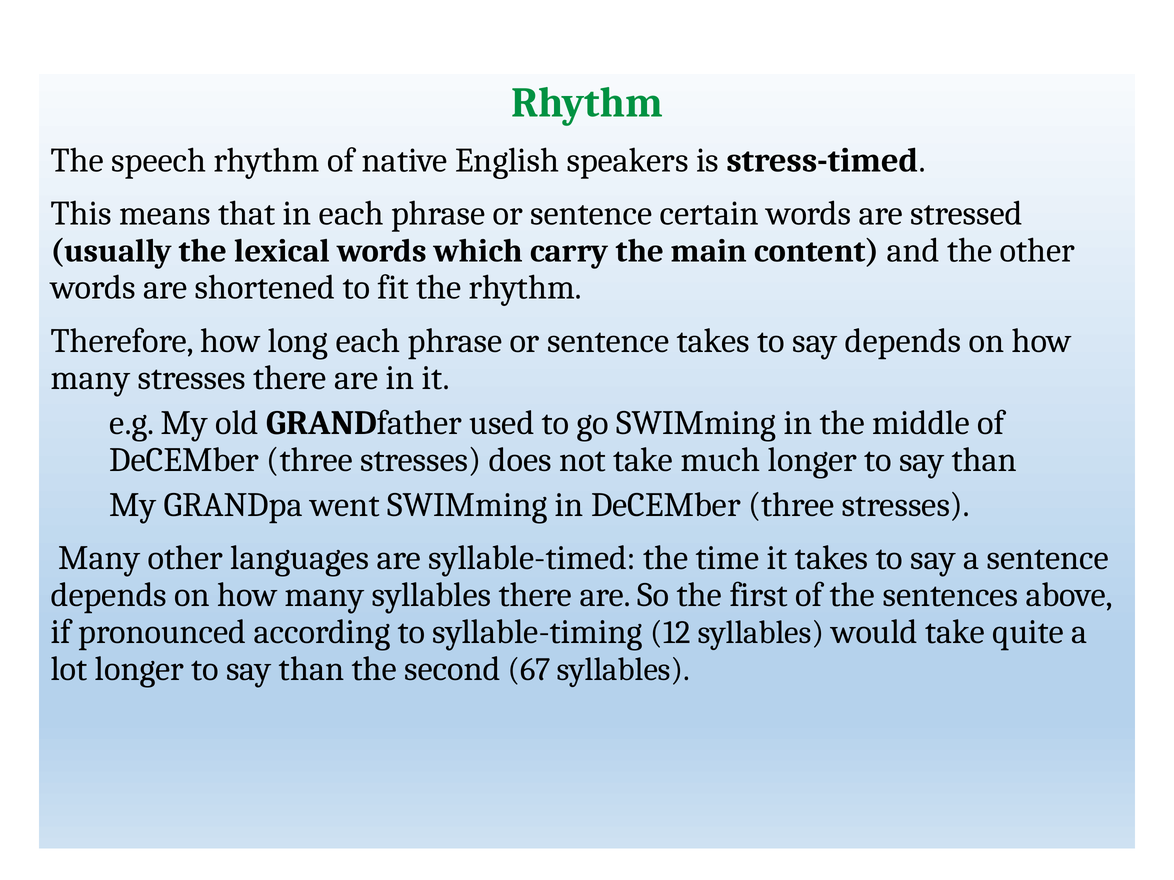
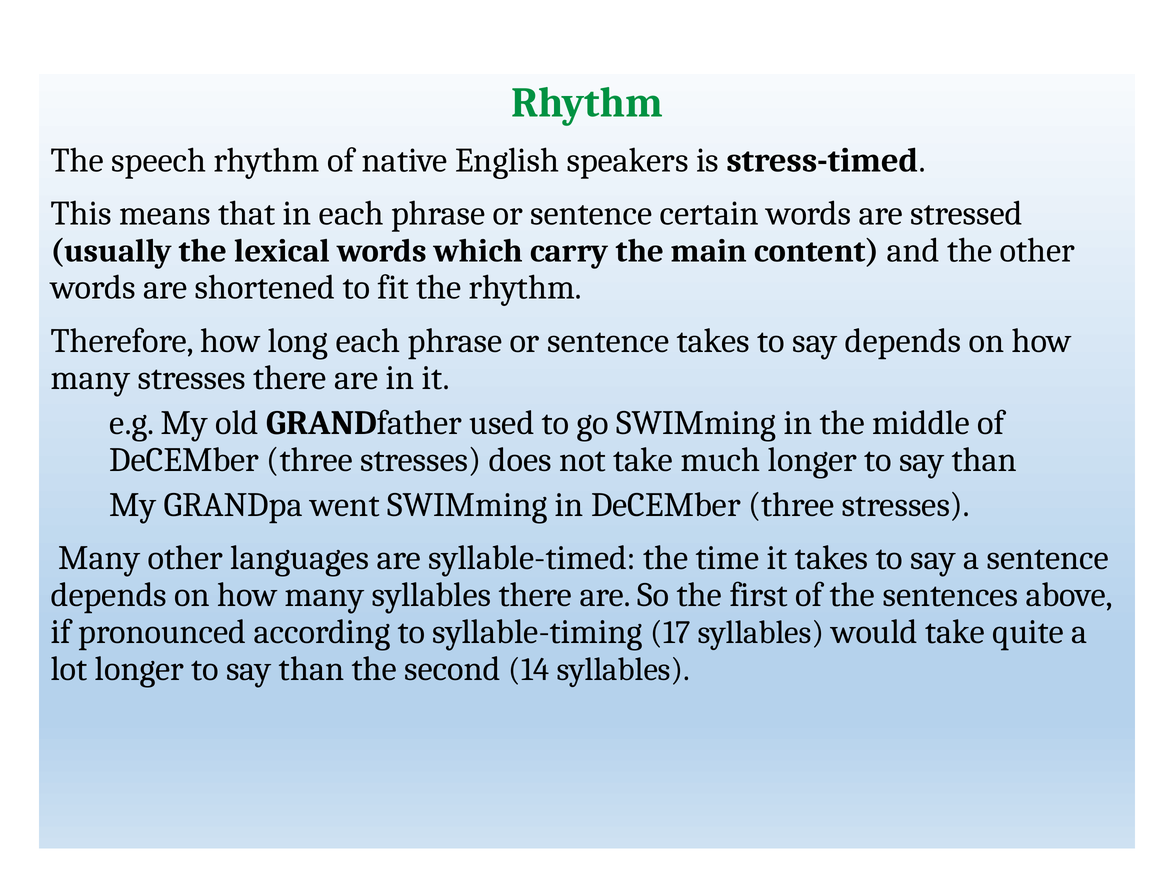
12: 12 -> 17 (670, 633)
67: 67 -> 14 (529, 670)
